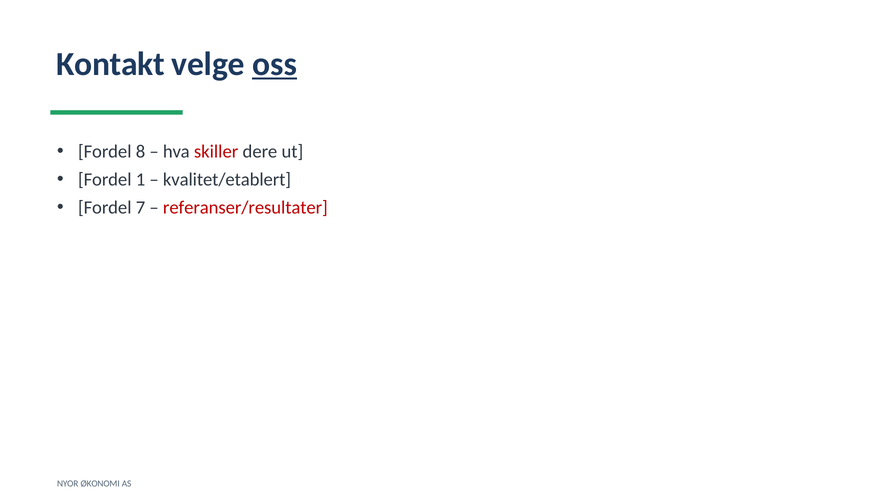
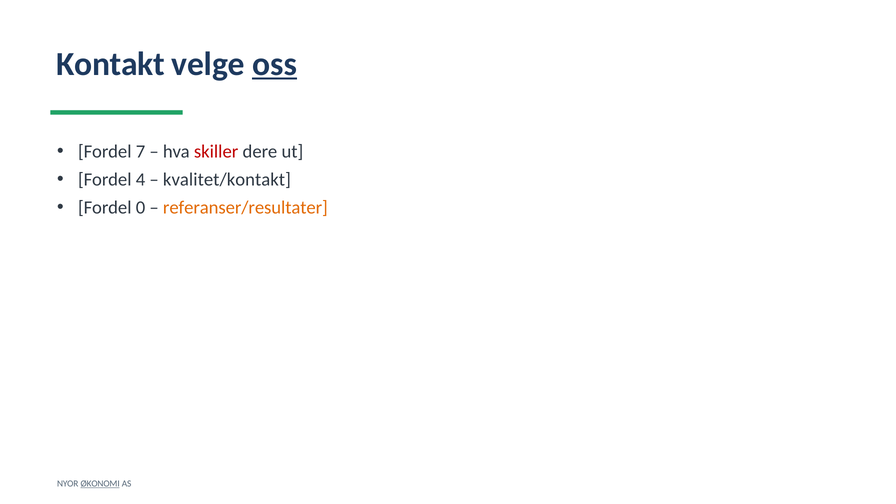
8: 8 -> 7 (141, 152)
1: 1 -> 4 (141, 180)
kvalitet/etablert: kvalitet/etablert -> kvalitet/kontakt (227, 180)
7: 7 -> 0 (141, 208)
referanser/resultater colour: red -> orange (245, 208)
ØKONOMI underline: none -> present (100, 484)
